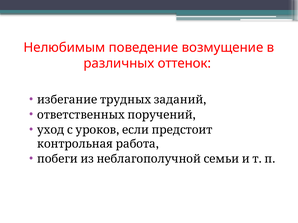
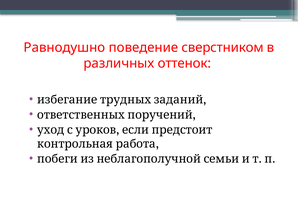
Нелюбимым: Нелюбимым -> Равнодушно (64, 48)
возмущение: возмущение -> сверстником (223, 48)
